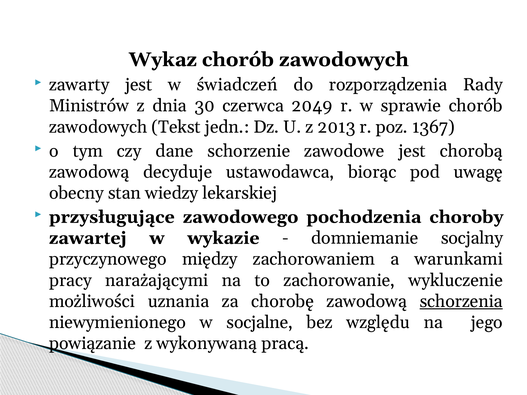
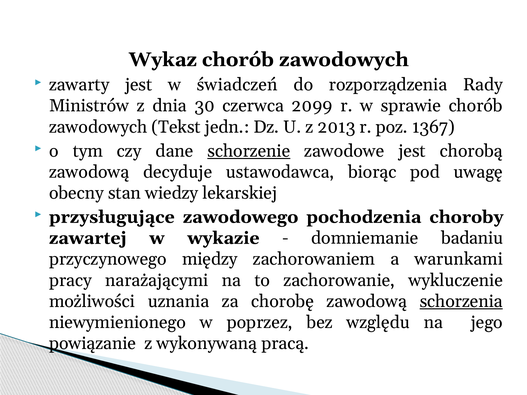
2049: 2049 -> 2099 (312, 106)
schorzenie underline: none -> present (249, 151)
socjalny: socjalny -> badaniu (472, 238)
socjalne: socjalne -> poprzez (260, 323)
